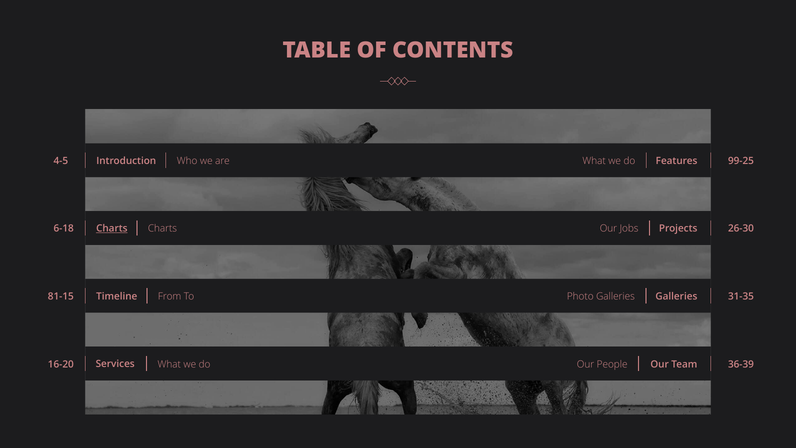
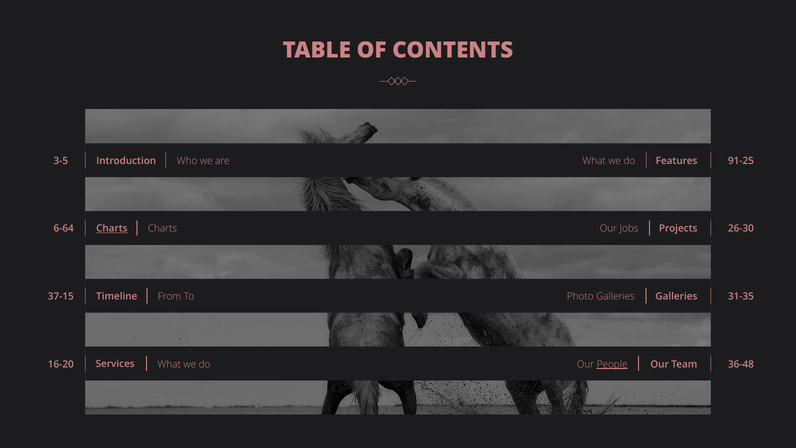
4-5: 4-5 -> 3-5 (61, 161)
99-25: 99-25 -> 91-25 (741, 161)
6-18: 6-18 -> 6-64 (64, 228)
81-15: 81-15 -> 37-15 (61, 296)
People underline: none -> present (612, 364)
36-39: 36-39 -> 36-48 (741, 364)
